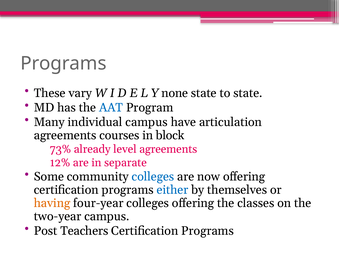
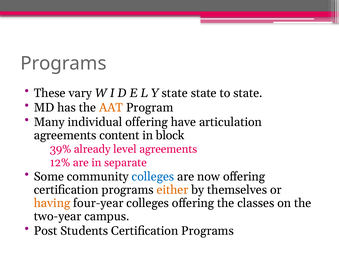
Y none: none -> state (175, 93)
AAT colour: blue -> orange (111, 108)
individual campus: campus -> offering (147, 122)
courses: courses -> content (119, 135)
73%: 73% -> 39% (61, 149)
either colour: blue -> orange (172, 190)
Teachers: Teachers -> Students (84, 231)
